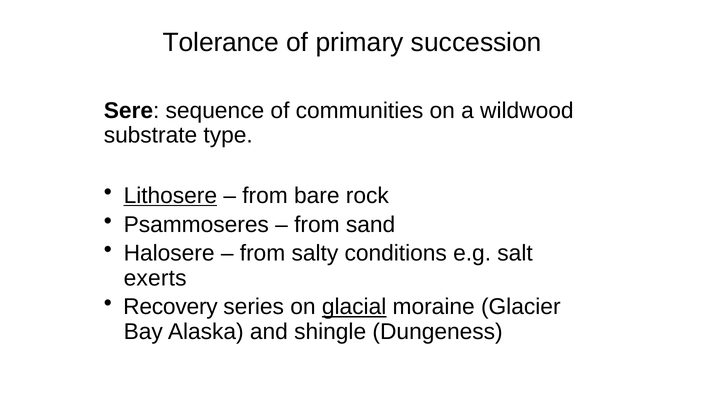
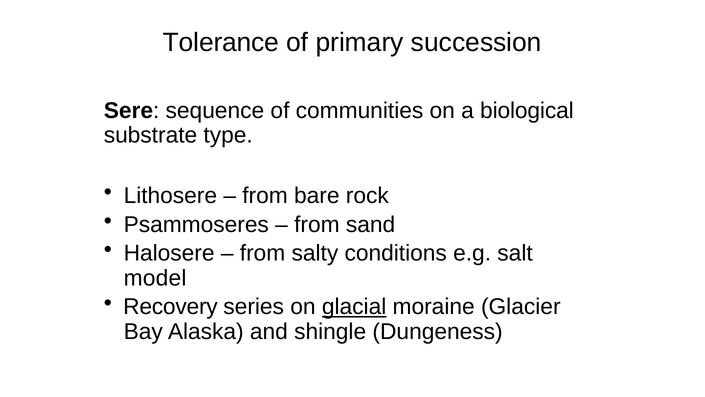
wildwood: wildwood -> biological (527, 110)
Lithosere underline: present -> none (170, 195)
exerts: exerts -> model (155, 278)
